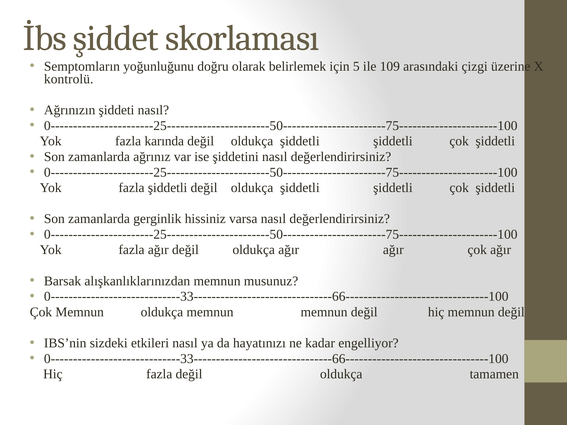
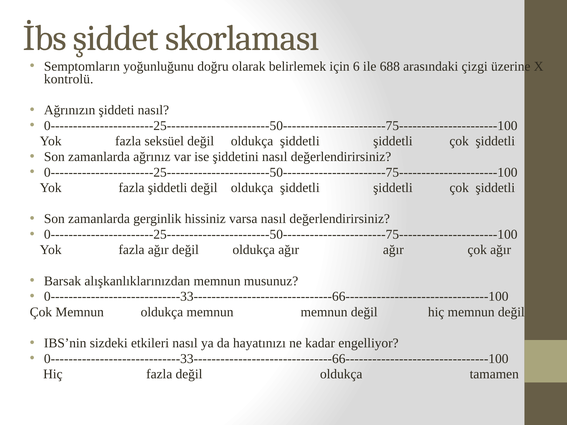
5: 5 -> 6 (356, 66)
109: 109 -> 688 (390, 66)
karında: karında -> seksüel (164, 141)
